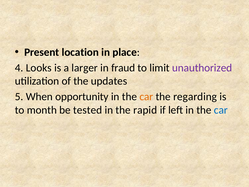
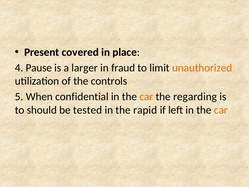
location: location -> covered (80, 52)
Looks: Looks -> Pause (39, 68)
unauthorized colour: purple -> orange (202, 68)
updates: updates -> controls (109, 81)
opportunity: opportunity -> confidential (82, 97)
month: month -> should (42, 110)
car colour: blue -> orange (221, 110)
